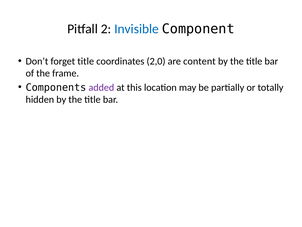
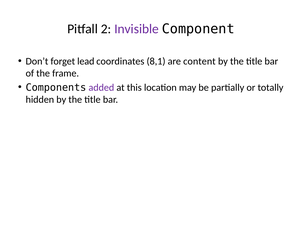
Invisible colour: blue -> purple (137, 29)
forget title: title -> lead (86, 61)
2,0: 2,0 -> 8,1 (156, 61)
